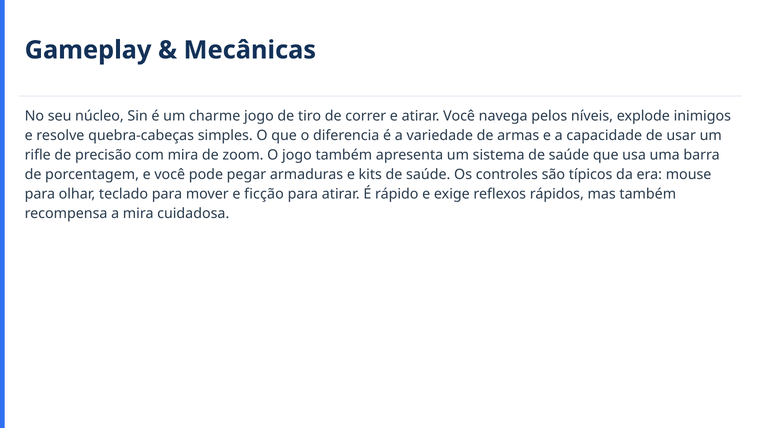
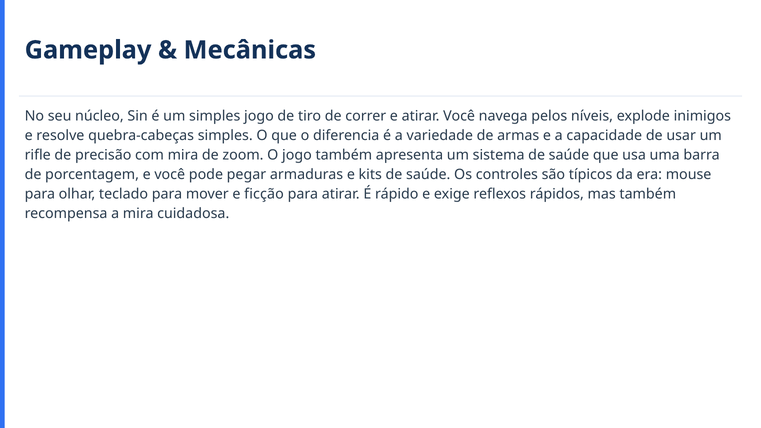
um charme: charme -> simples (215, 116)
